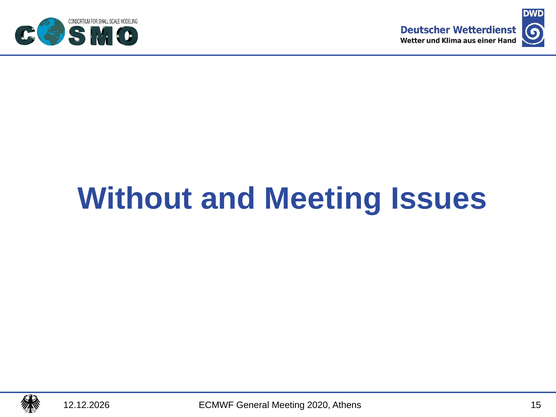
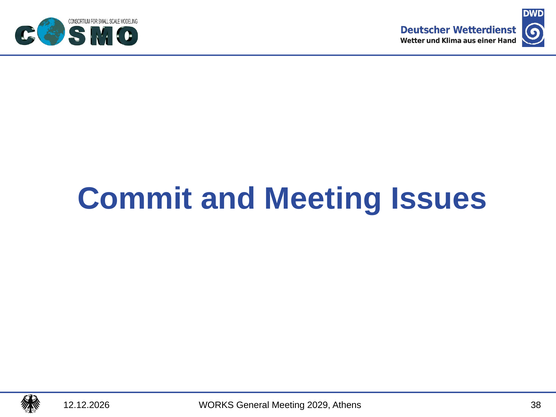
Without: Without -> Commit (135, 199)
ECMWF: ECMWF -> WORKS (216, 405)
2020: 2020 -> 2029 (319, 405)
15: 15 -> 38 (536, 405)
